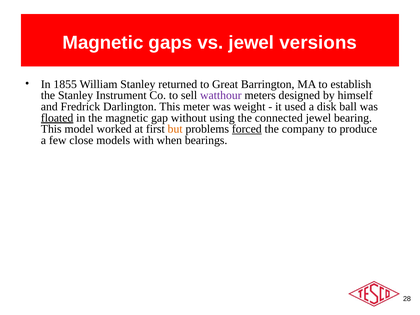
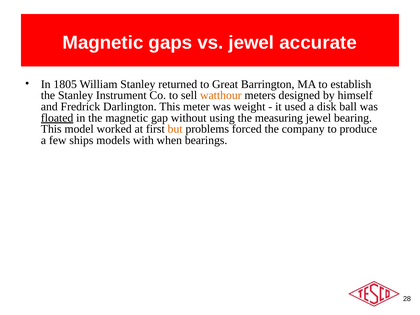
versions: versions -> accurate (318, 43)
1855: 1855 -> 1805 (65, 84)
watthour colour: purple -> orange (221, 95)
connected: connected -> measuring (279, 118)
forced underline: present -> none (247, 129)
close: close -> ships (81, 140)
